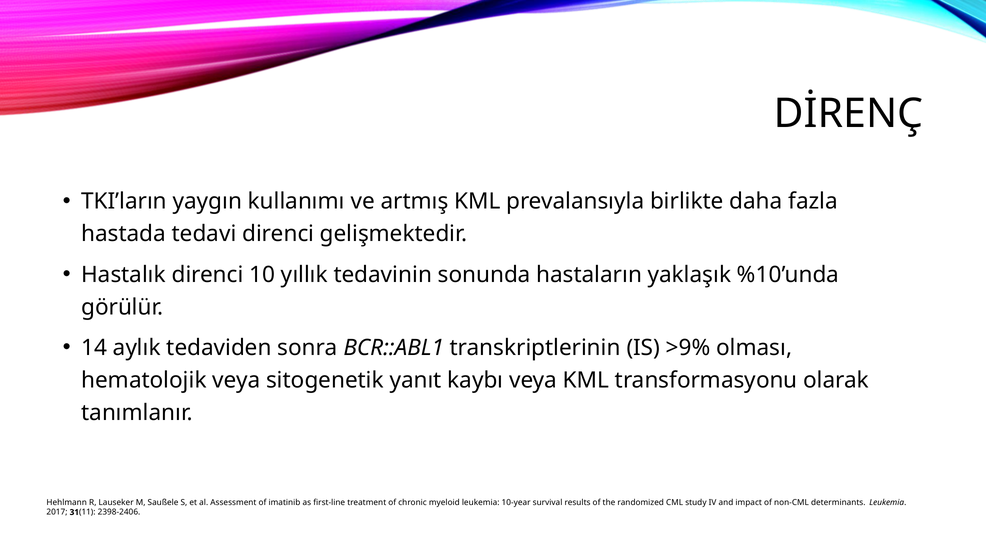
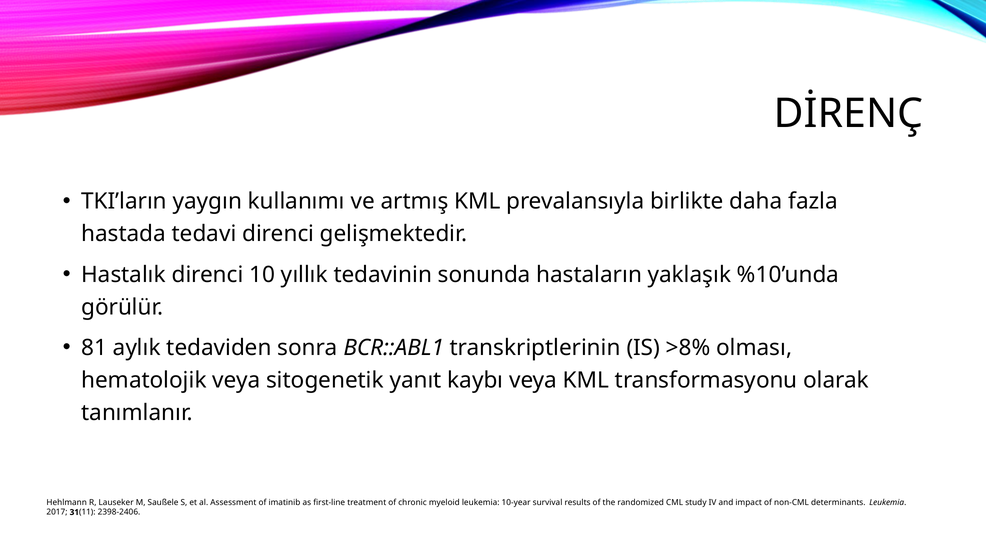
14: 14 -> 81 (94, 348)
>9%: >9% -> >8% (688, 348)
